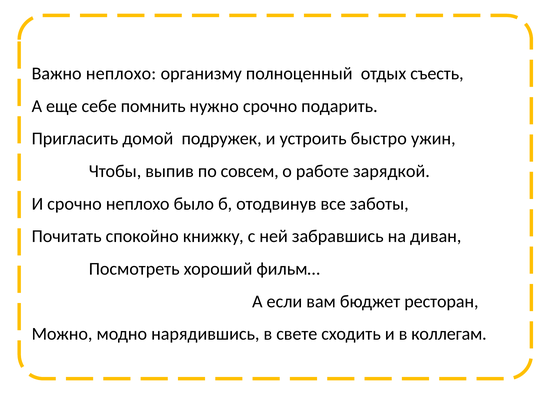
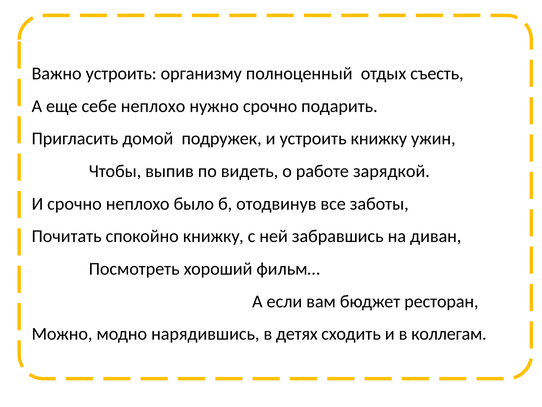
Важно неплохо: неплохо -> устроить (121, 73)
себе помнить: помнить -> неплохо (153, 106)
устроить быстро: быстро -> книжку (379, 138)
совсем: совсем -> видеть (250, 171)
свете: свете -> детях (297, 334)
